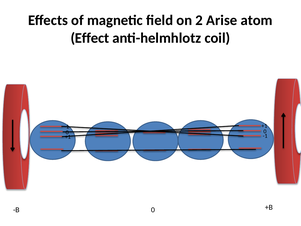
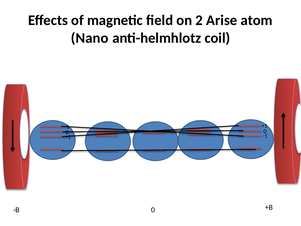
Effect: Effect -> Nano (90, 38)
